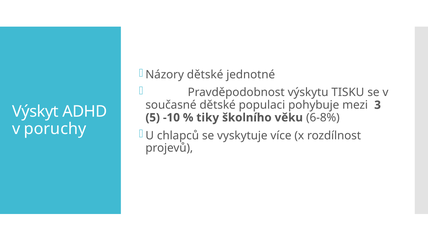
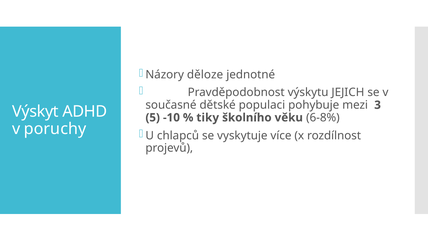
Názory dětské: dětské -> děloze (205, 74)
TISKU: TISKU -> JEJICH (348, 92)
